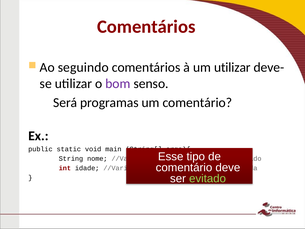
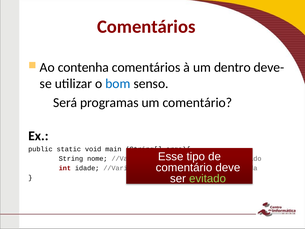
seguindo: seguindo -> contenha (83, 67)
um utilizar: utilizar -> dentro (232, 67)
bom colour: purple -> blue (118, 84)
